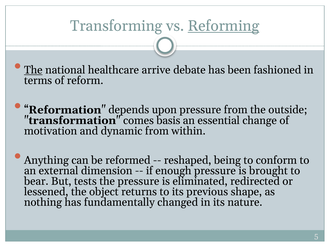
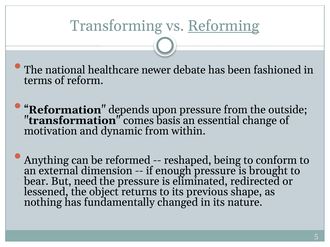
The underline: present -> none (33, 70)
arrive: arrive -> newer (156, 70)
tests: tests -> need (85, 182)
